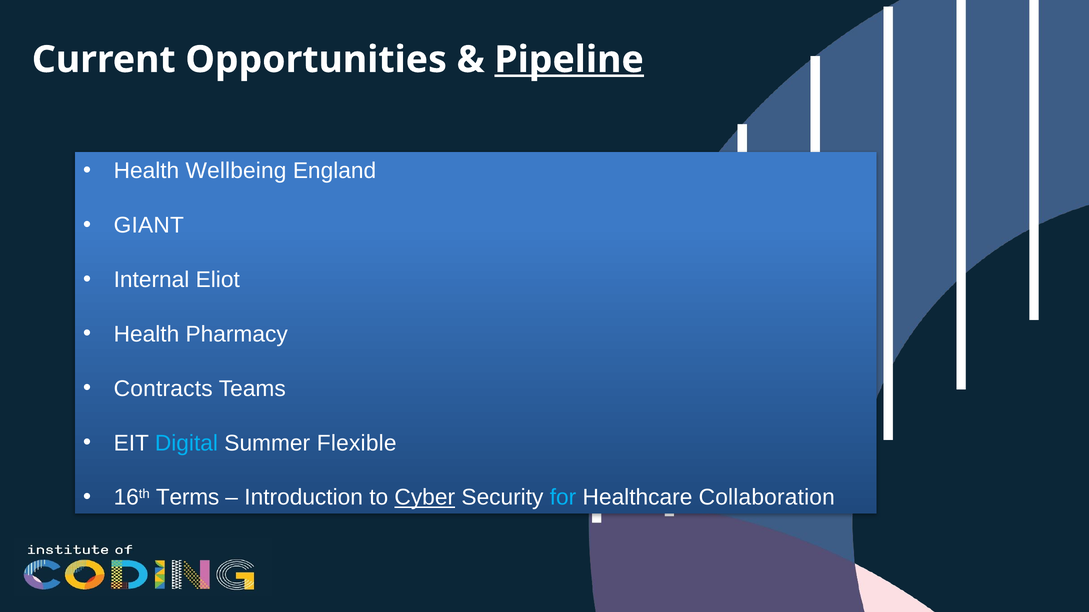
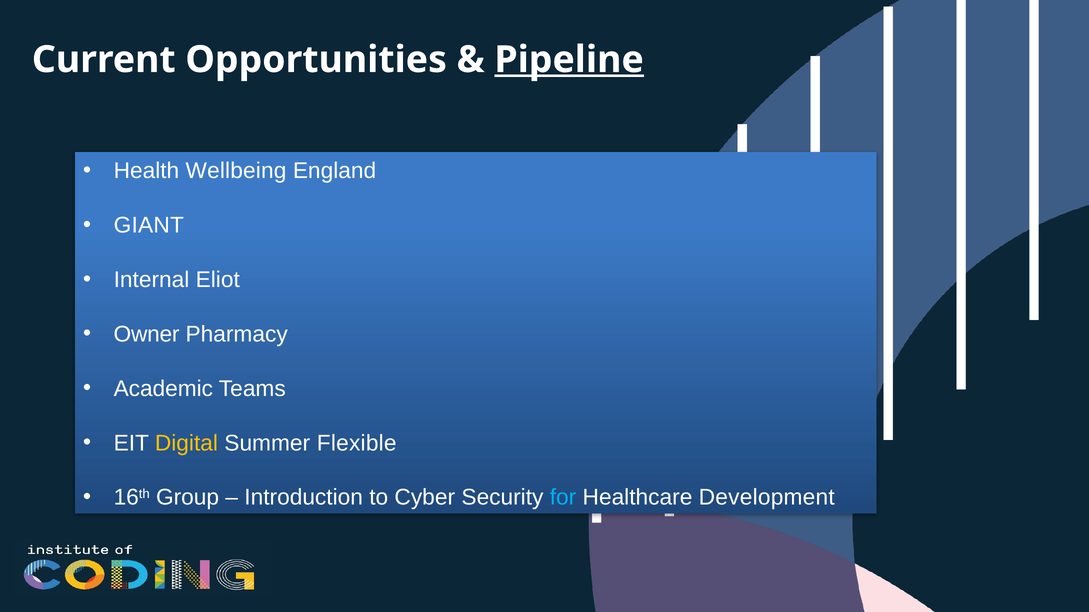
Health: Health -> Owner (147, 335)
Contracts: Contracts -> Academic (163, 389)
Digital colour: light blue -> yellow (186, 443)
Terms: Terms -> Group (188, 498)
Cyber underline: present -> none (425, 498)
Collaboration: Collaboration -> Development (767, 498)
